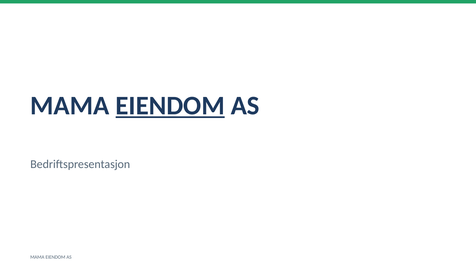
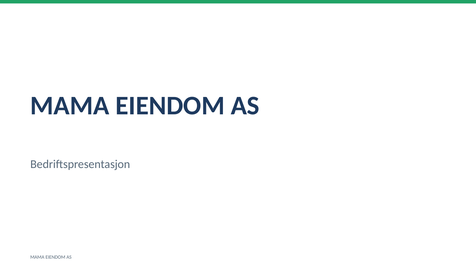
EIENDOM underline: present -> none (170, 106)
